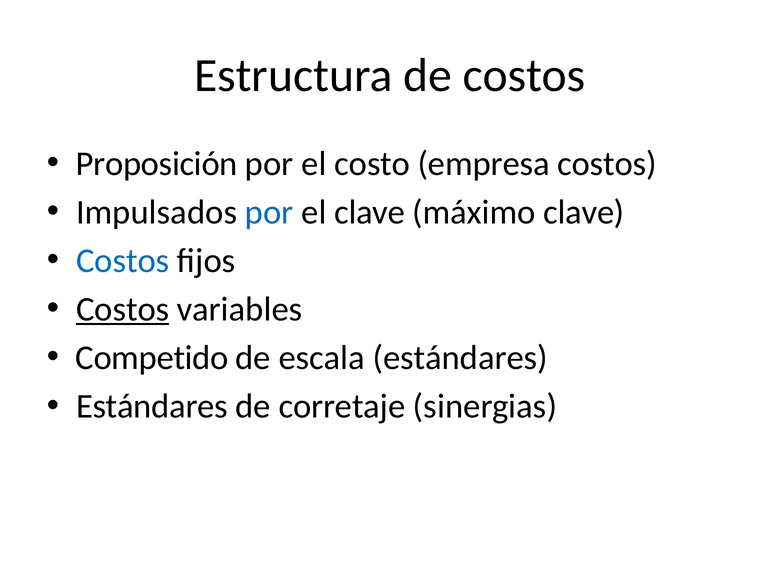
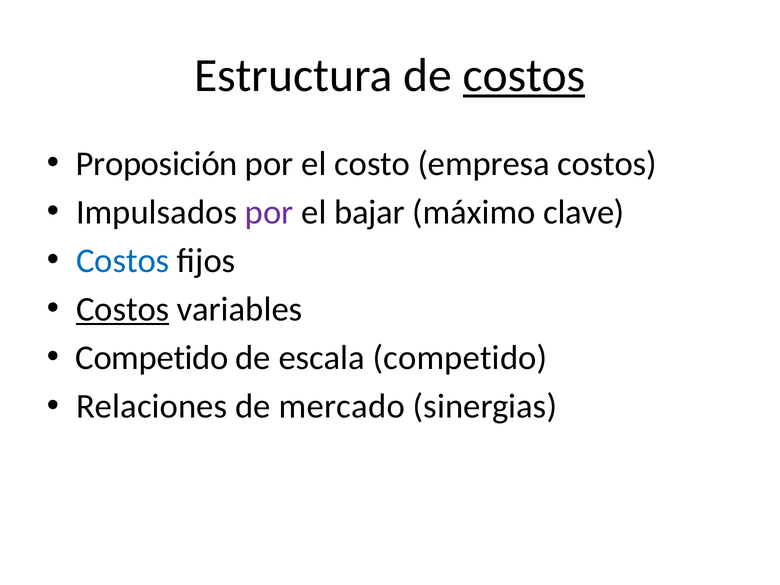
costos underline: none -> present (524, 76)
por colour: blue -> purple (269, 212)
el clave: clave -> bajar (370, 212)
escala estándares: estándares -> competido (460, 358)
Estándares: Estándares -> Relaciones (152, 406)
corretaje: corretaje -> mercado (342, 406)
